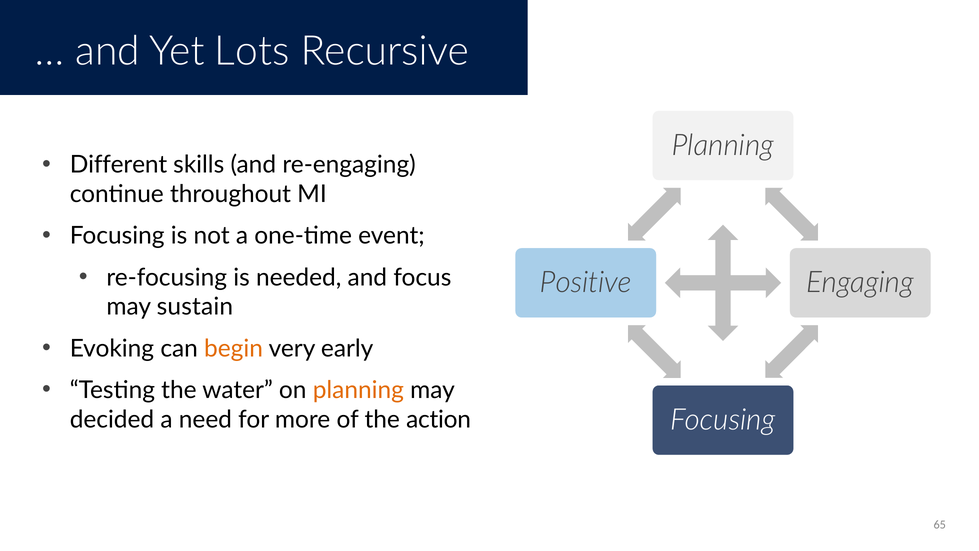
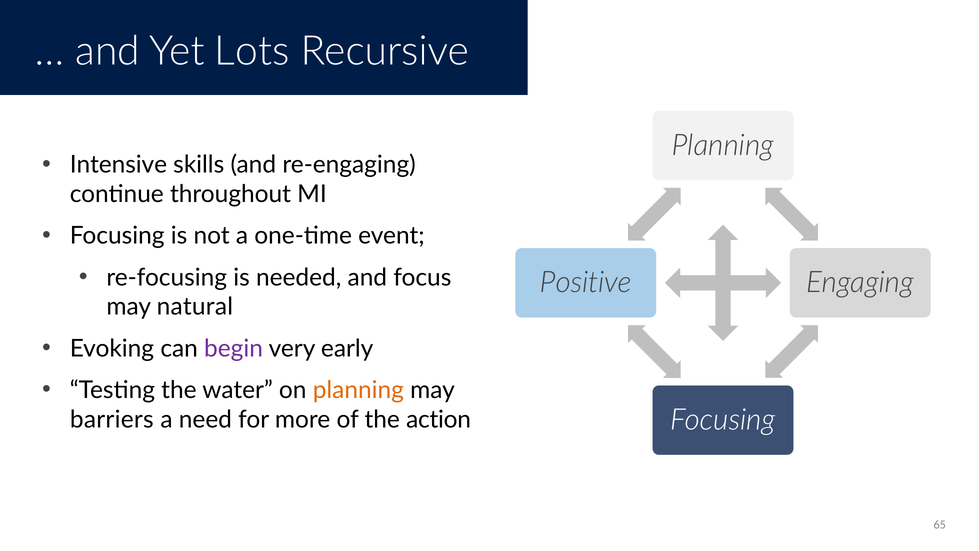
Different: Different -> Intensive (118, 165)
sustain: sustain -> natural (195, 307)
begin colour: orange -> purple (234, 348)
decided: decided -> barriers (112, 419)
